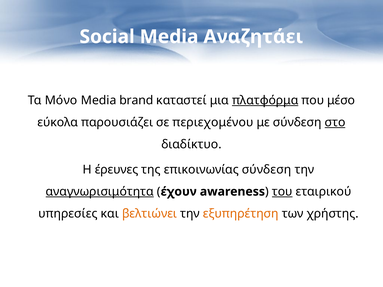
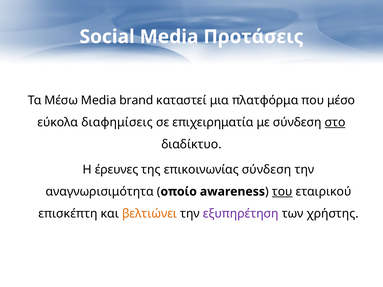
Αναζητάει: Αναζητάει -> Προτάσεις (253, 37)
Μόνο: Μόνο -> Μέσω (61, 101)
πλατφόρμα underline: present -> none (265, 101)
παρουσιάζει: παρουσιάζει -> διαφημίσεις (117, 123)
περιεχομένου: περιεχομένου -> επιχειρηματία (213, 123)
αναγνωρισιμότητα underline: present -> none (100, 192)
έχουν: έχουν -> οποίο (179, 192)
υπηρεσίες: υπηρεσίες -> επισκέπτη (68, 214)
εξυπηρέτηση colour: orange -> purple (241, 214)
